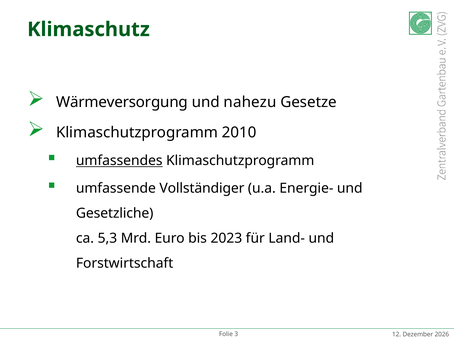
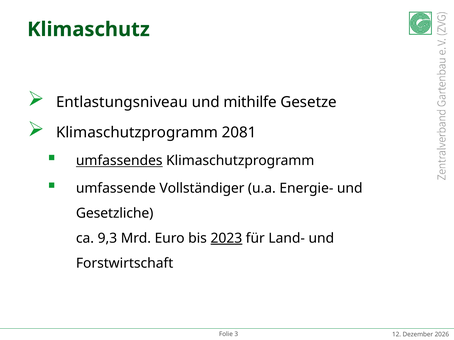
Wärmeversorgung: Wärmeversorgung -> Entlastungsniveau (122, 102)
nahezu: nahezu -> mithilfe (250, 102)
2010: 2010 -> 2081 (239, 133)
5,3: 5,3 -> 9,3 (107, 239)
2023 underline: none -> present (226, 239)
